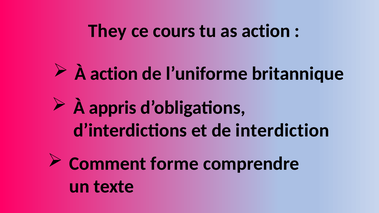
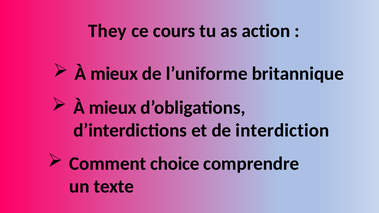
action: action -> mieux (114, 74)
appris: appris -> mieux (113, 108)
forme: forme -> choice (175, 164)
